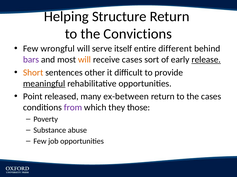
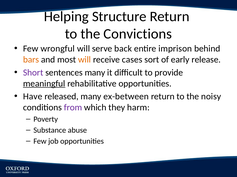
itself: itself -> back (123, 49)
different: different -> imprison (175, 49)
bars colour: purple -> orange (31, 60)
release underline: present -> none (206, 60)
Short colour: orange -> purple (33, 73)
sentences other: other -> many (95, 73)
Point: Point -> Have (33, 97)
the cases: cases -> noisy (211, 97)
those: those -> harm (138, 108)
